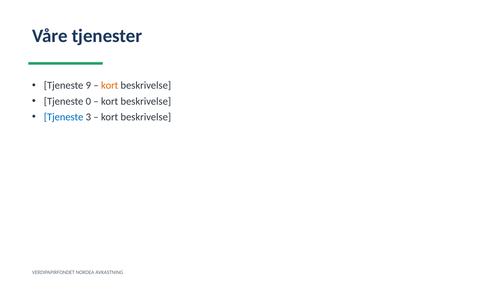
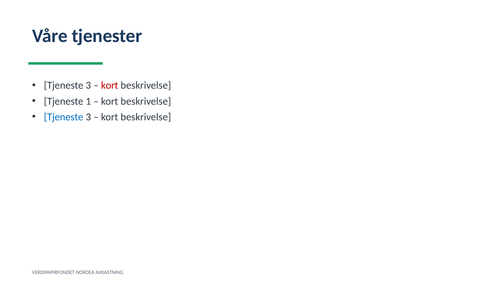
9: 9 -> 3 (88, 85)
kort colour: orange -> red (110, 85)
0: 0 -> 1 (88, 101)
